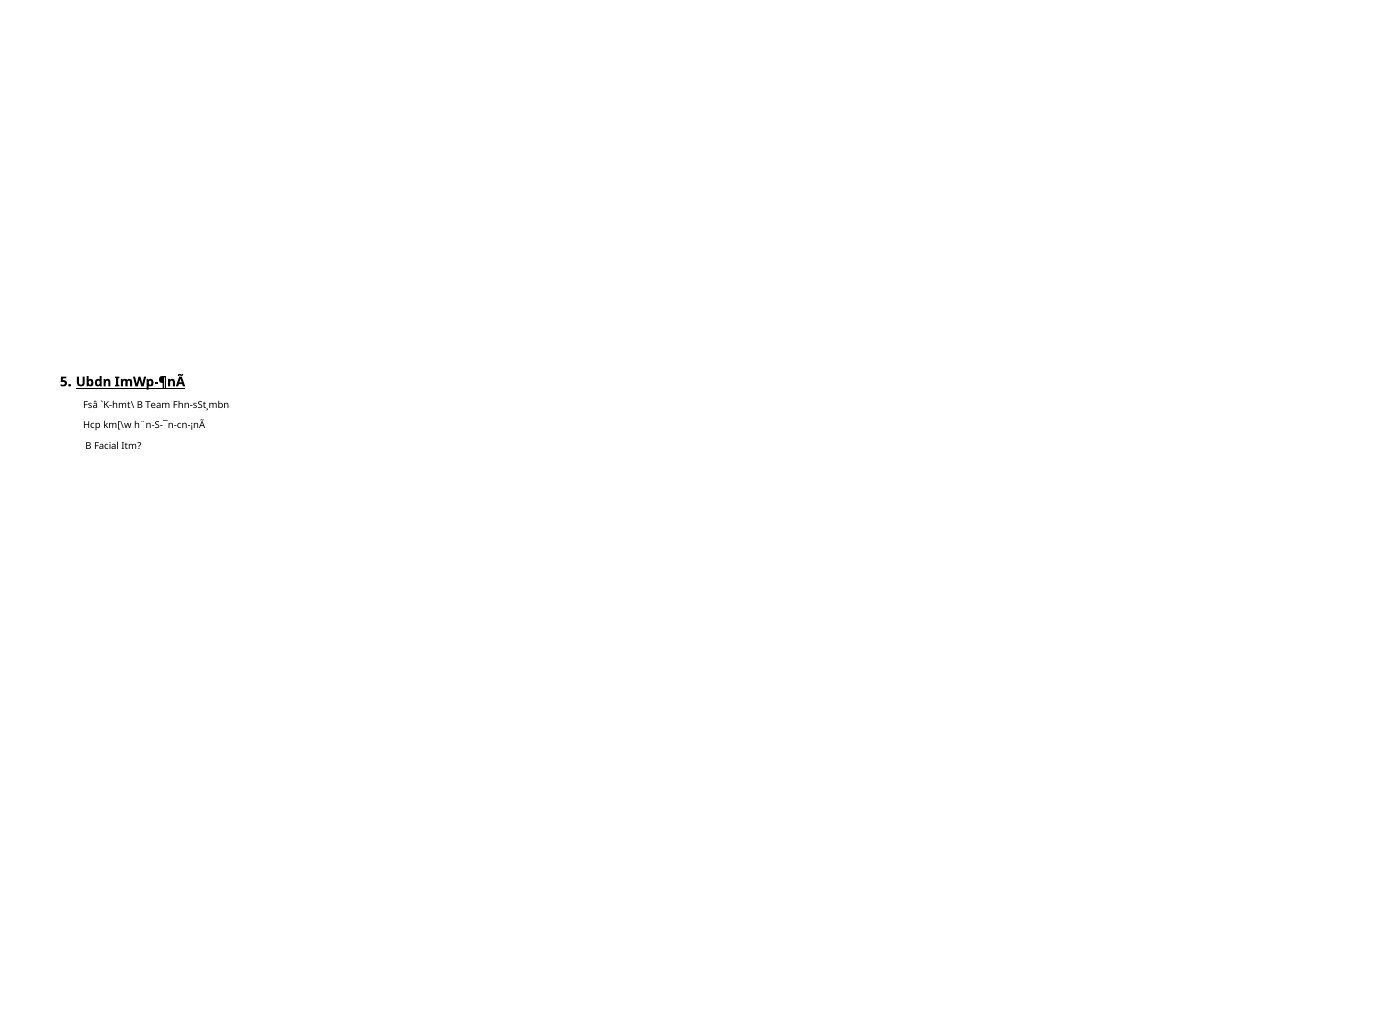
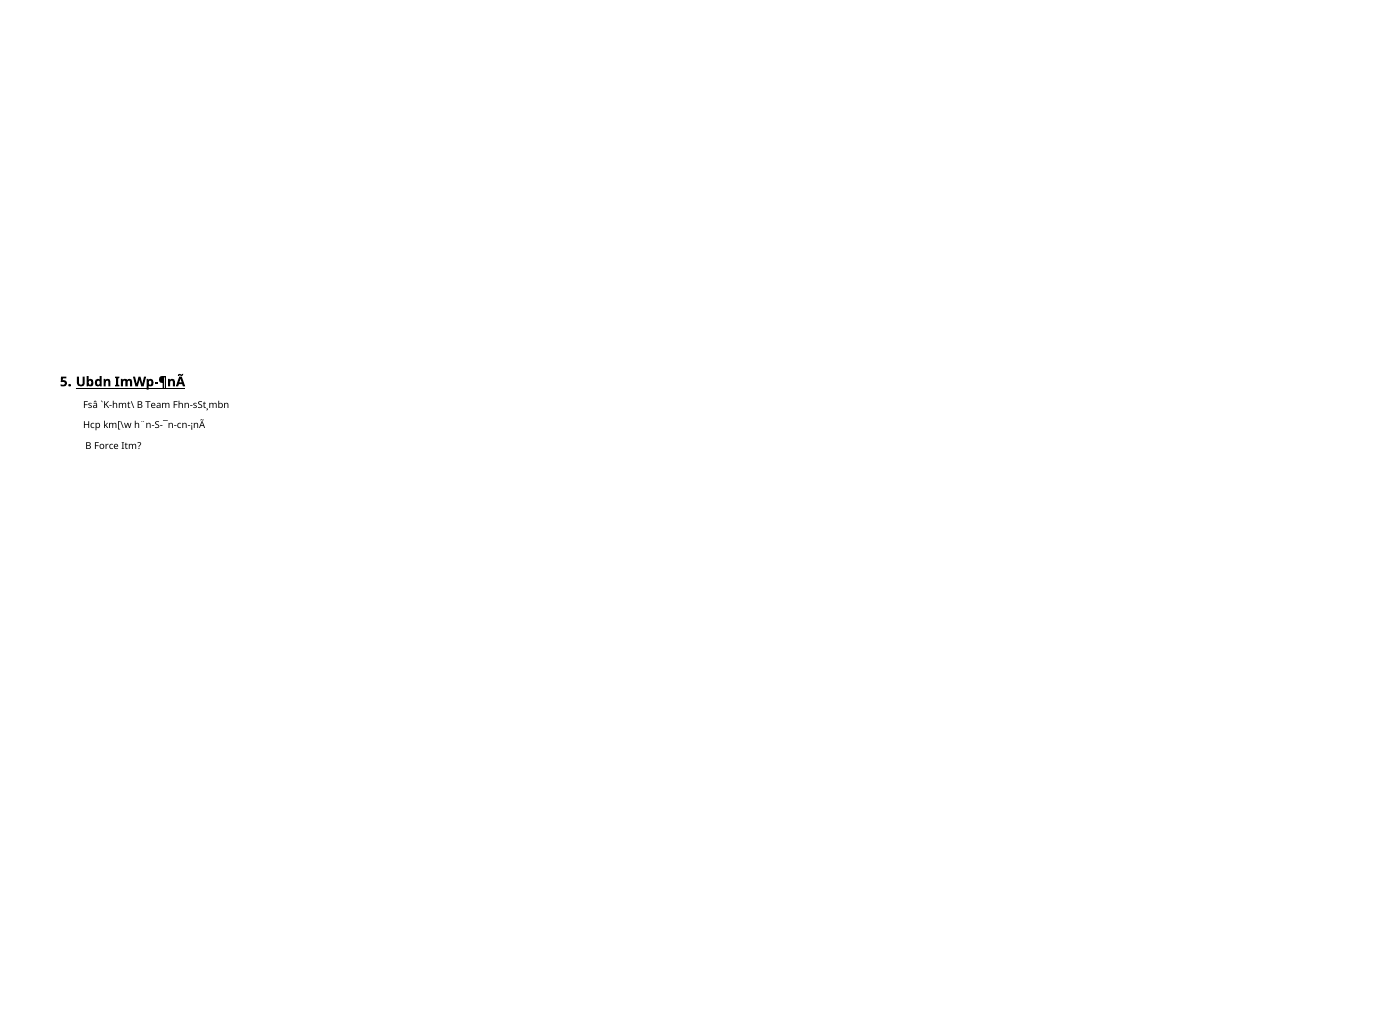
Facial: Facial -> Force (106, 446)
